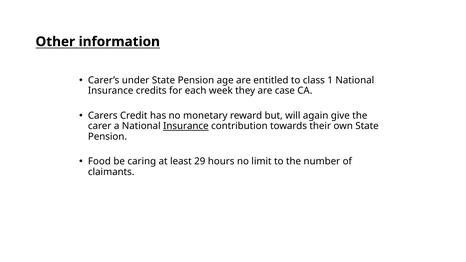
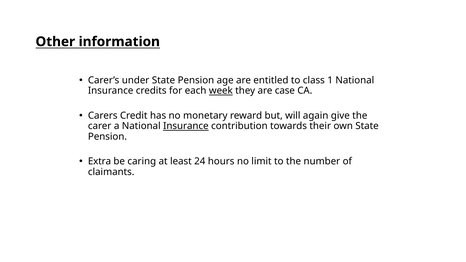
week underline: none -> present (221, 91)
Food: Food -> Extra (99, 161)
29: 29 -> 24 (200, 161)
